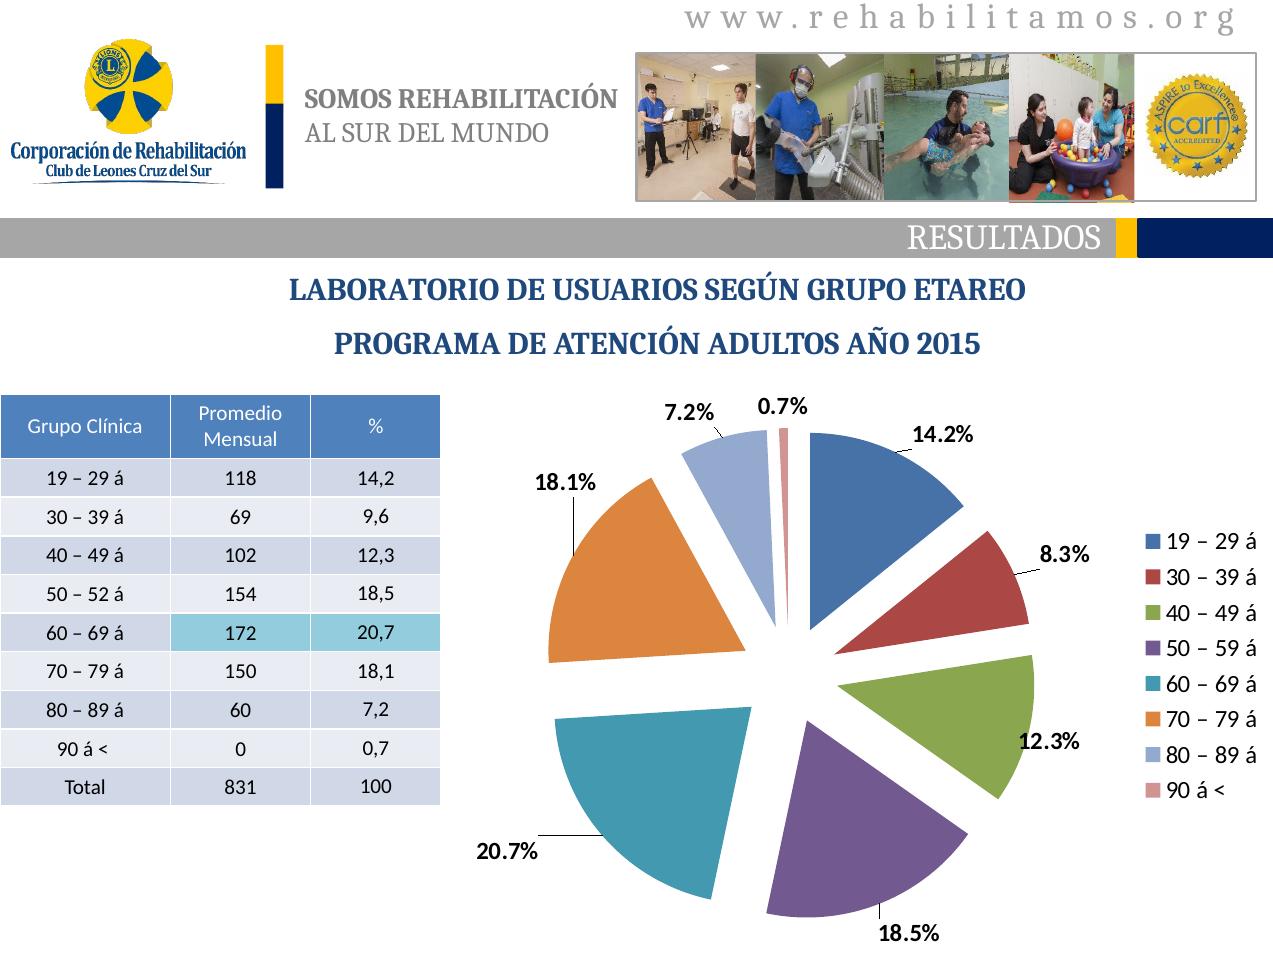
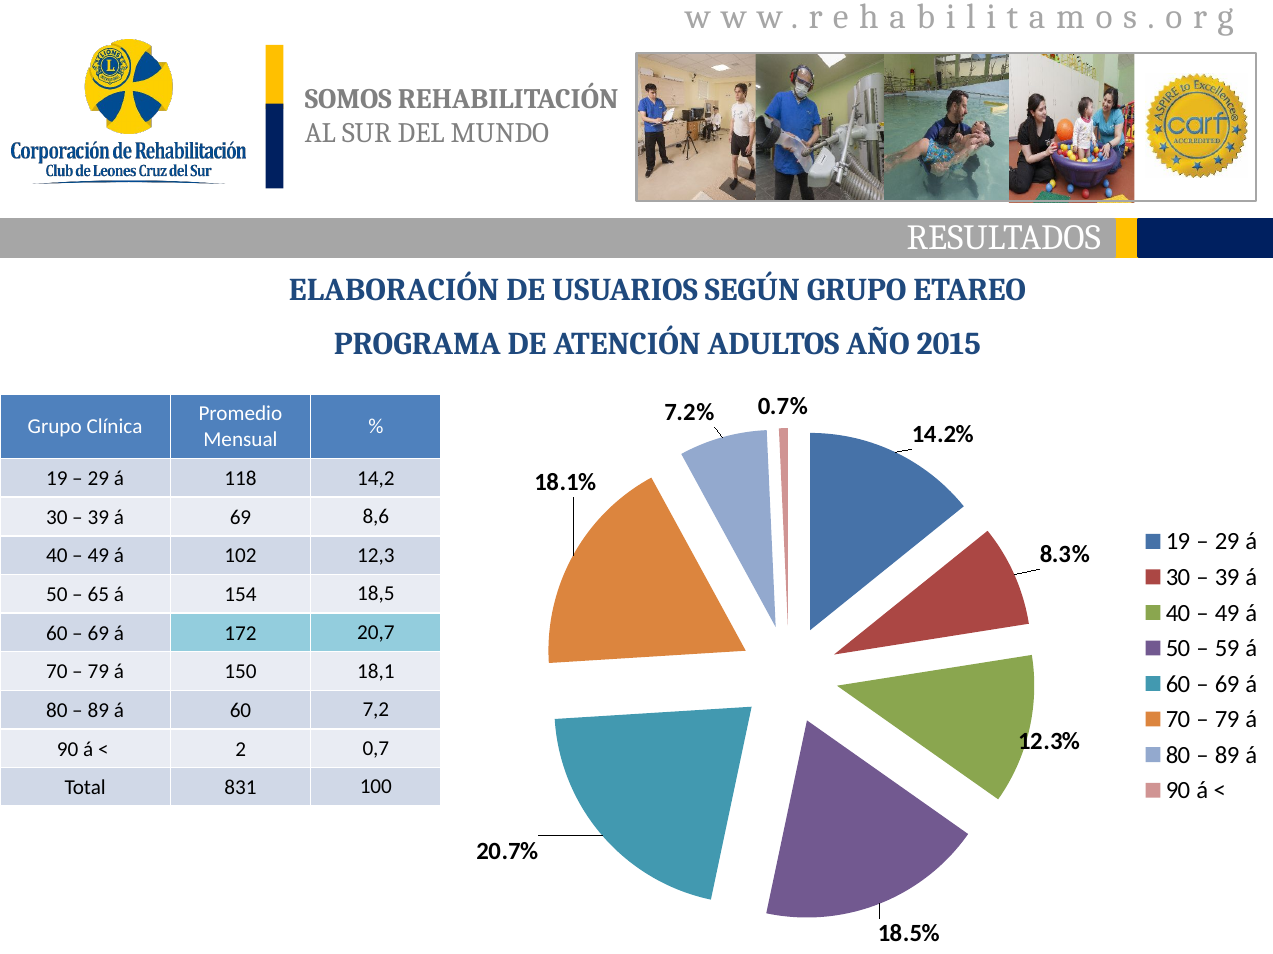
LABORATORIO: LABORATORIO -> ELABORACIÓN (394, 290)
9,6: 9,6 -> 8,6 (376, 517)
52: 52 -> 65 (98, 595)
0: 0 -> 2 (241, 750)
